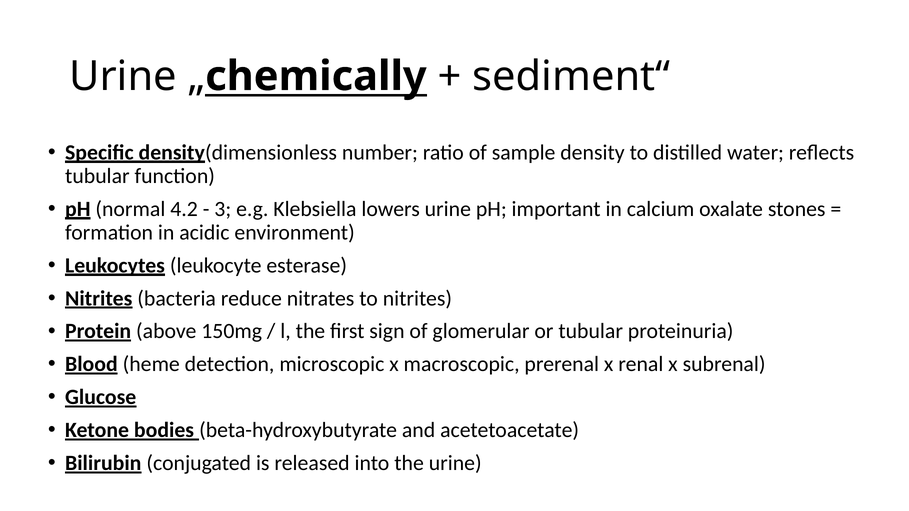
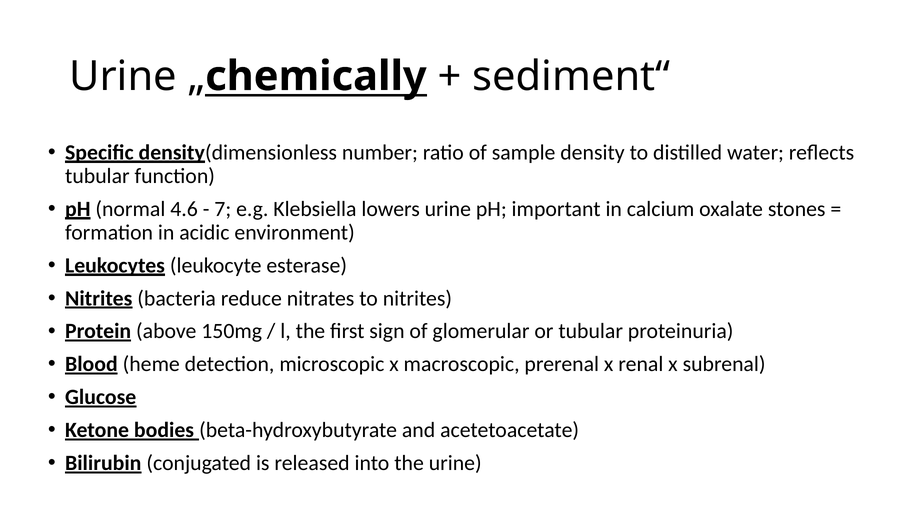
4.2: 4.2 -> 4.6 (184, 209)
3: 3 -> 7 (223, 209)
